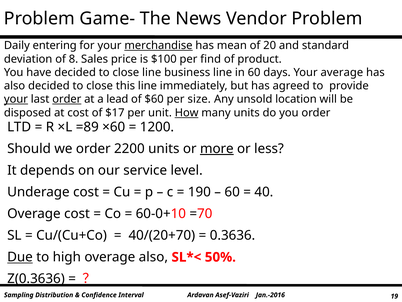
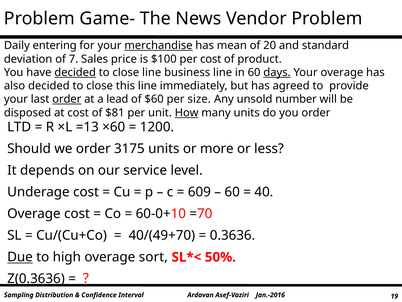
8: 8 -> 7 (73, 59)
per find: find -> cost (211, 59)
decided underline: none -> present (75, 72)
days underline: none -> present (277, 72)
Your average: average -> overage (342, 72)
your underline: present -> none (16, 99)
location: location -> number (296, 99)
$17: $17 -> $81 (115, 113)
=89: =89 -> =13 (87, 127)
2200: 2200 -> 3175 (129, 148)
more underline: present -> none (217, 148)
190: 190 -> 609 (199, 192)
40/(20+70: 40/(20+70 -> 40/(49+70 (162, 235)
overage also: also -> sort (153, 257)
